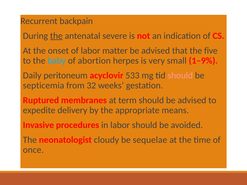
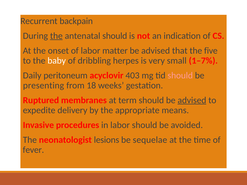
antenatal severe: severe -> should (115, 36)
baby colour: light blue -> white (57, 61)
abortion: abortion -> dribbling (94, 61)
1–9%: 1–9% -> 1–7% (203, 61)
533: 533 -> 403 (133, 75)
septicemia: septicemia -> presenting (44, 86)
32: 32 -> 18 (91, 86)
advised underline: none -> present (192, 100)
cloudy: cloudy -> lesions (107, 140)
once: once -> fever (33, 150)
